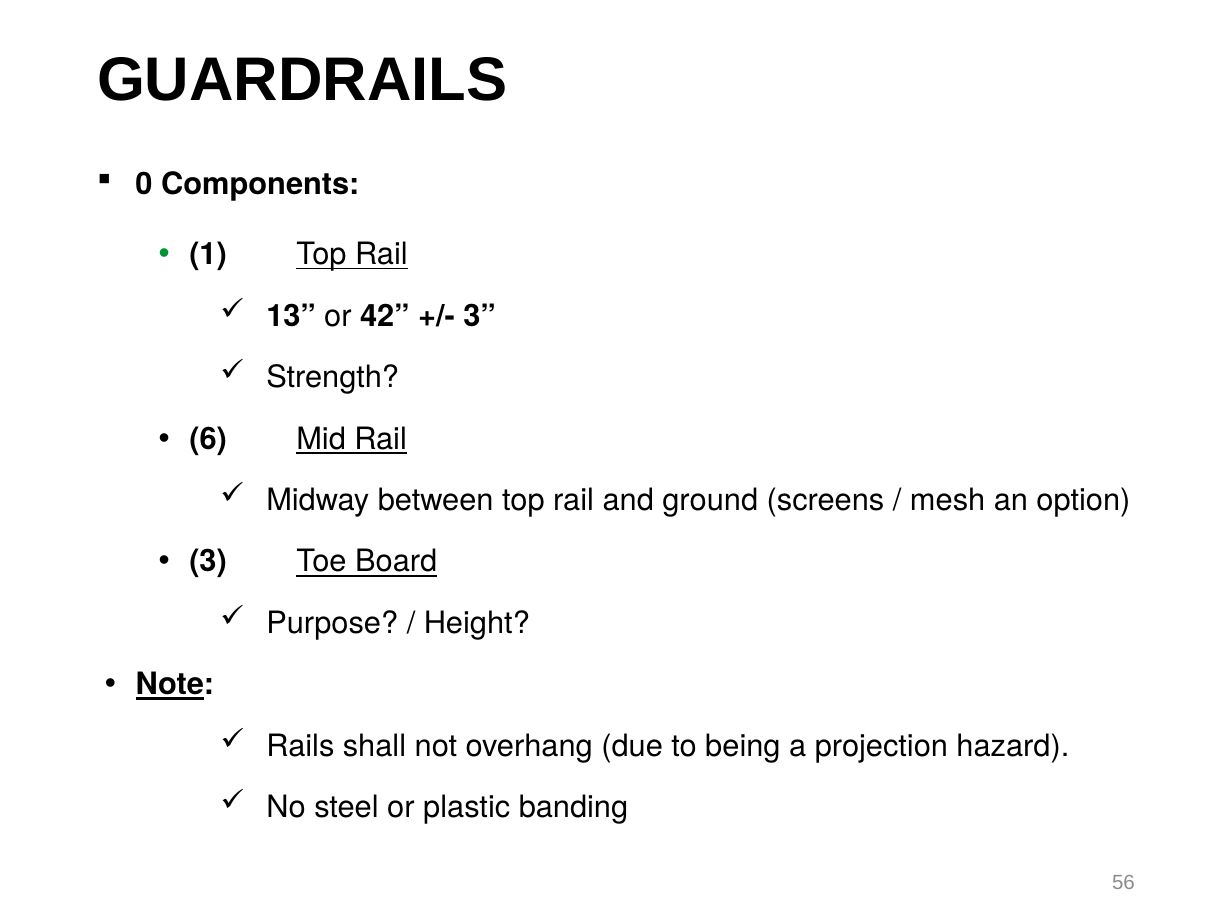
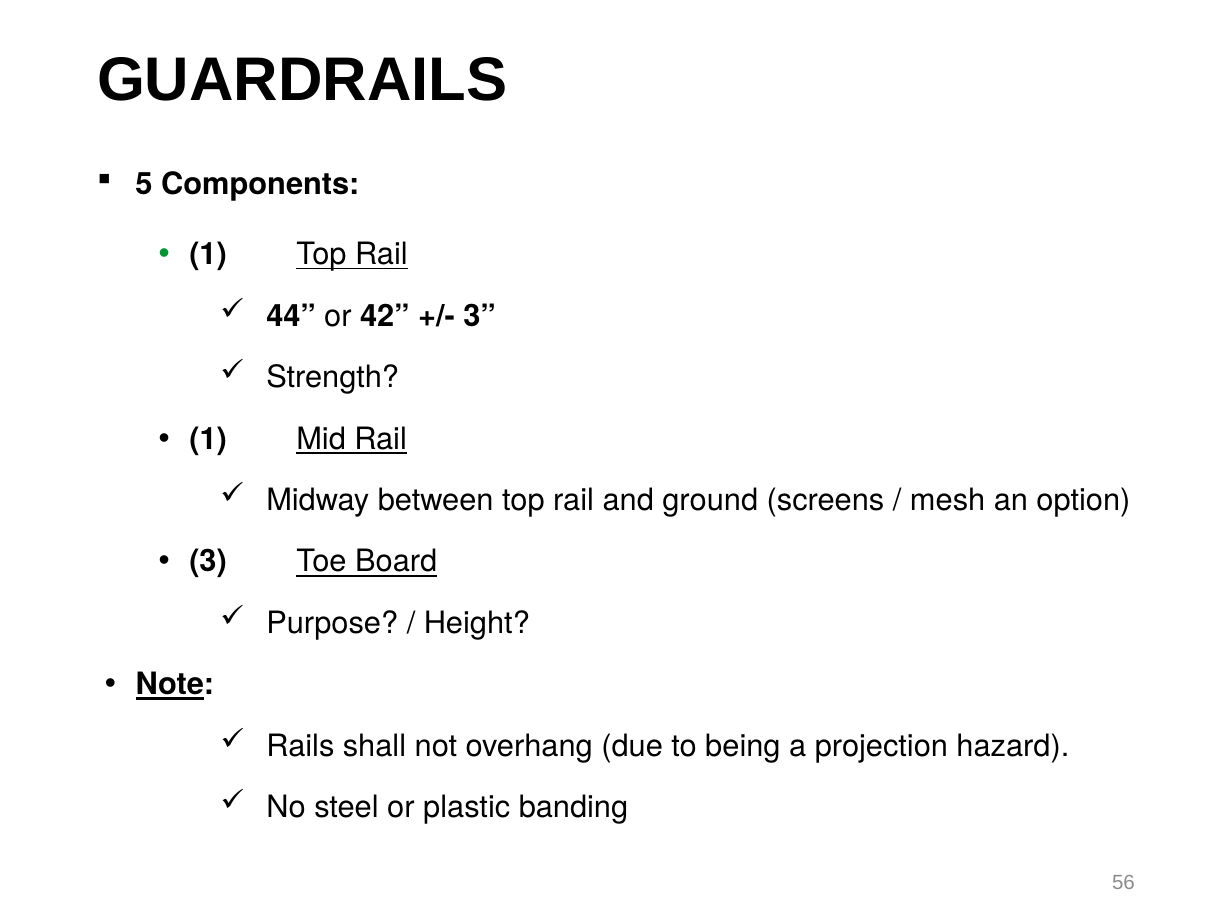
0: 0 -> 5 (144, 185)
13: 13 -> 44 (291, 316)
6: 6 -> 1 (208, 439)
